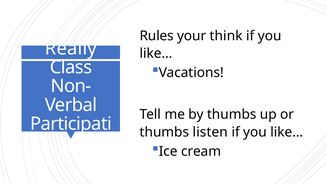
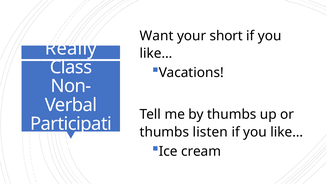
Rules: Rules -> Want (157, 36)
think: think -> short (226, 36)
